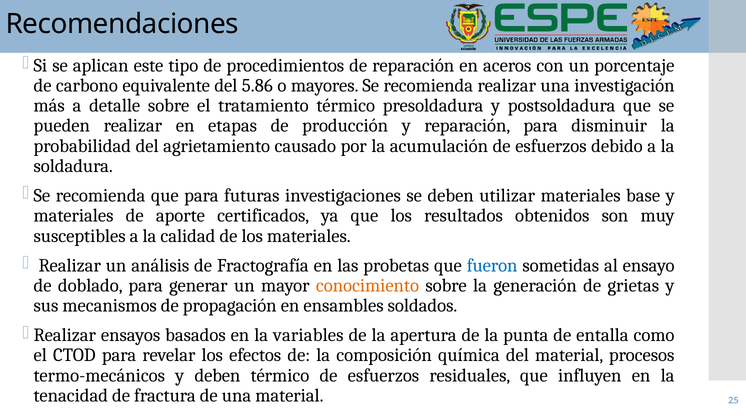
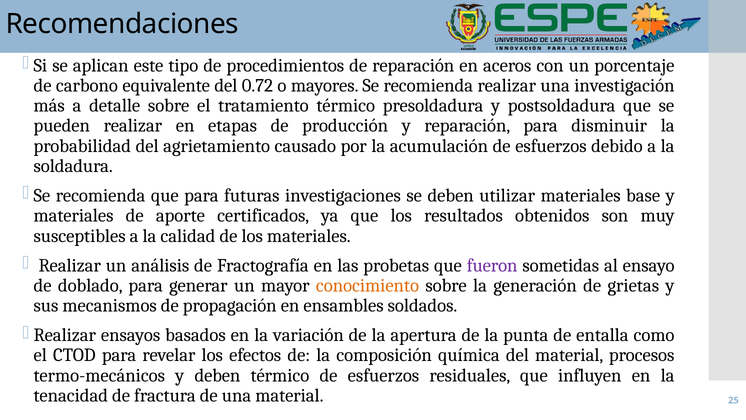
5.86: 5.86 -> 0.72 (257, 85)
fueron colour: blue -> purple (492, 265)
variables: variables -> variación (308, 335)
